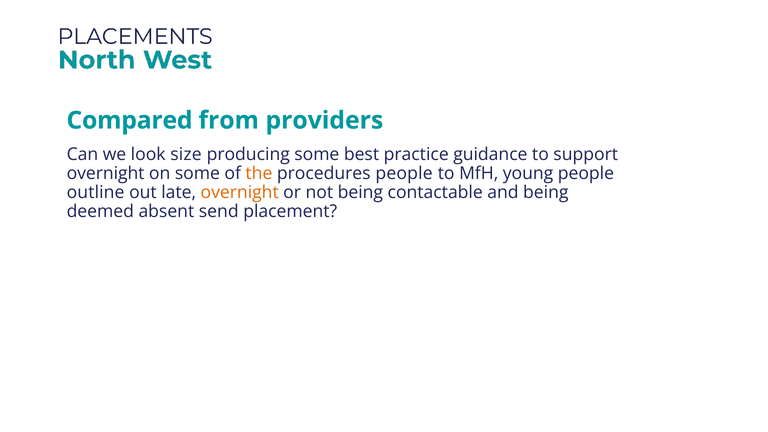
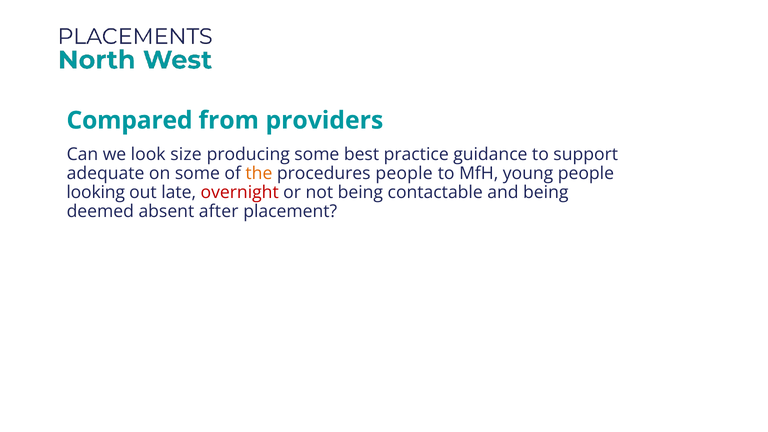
overnight: overnight -> adequate (106, 173)
outline: outline -> looking (96, 192)
overnight colour: orange -> red (240, 192)
send: send -> after (219, 211)
